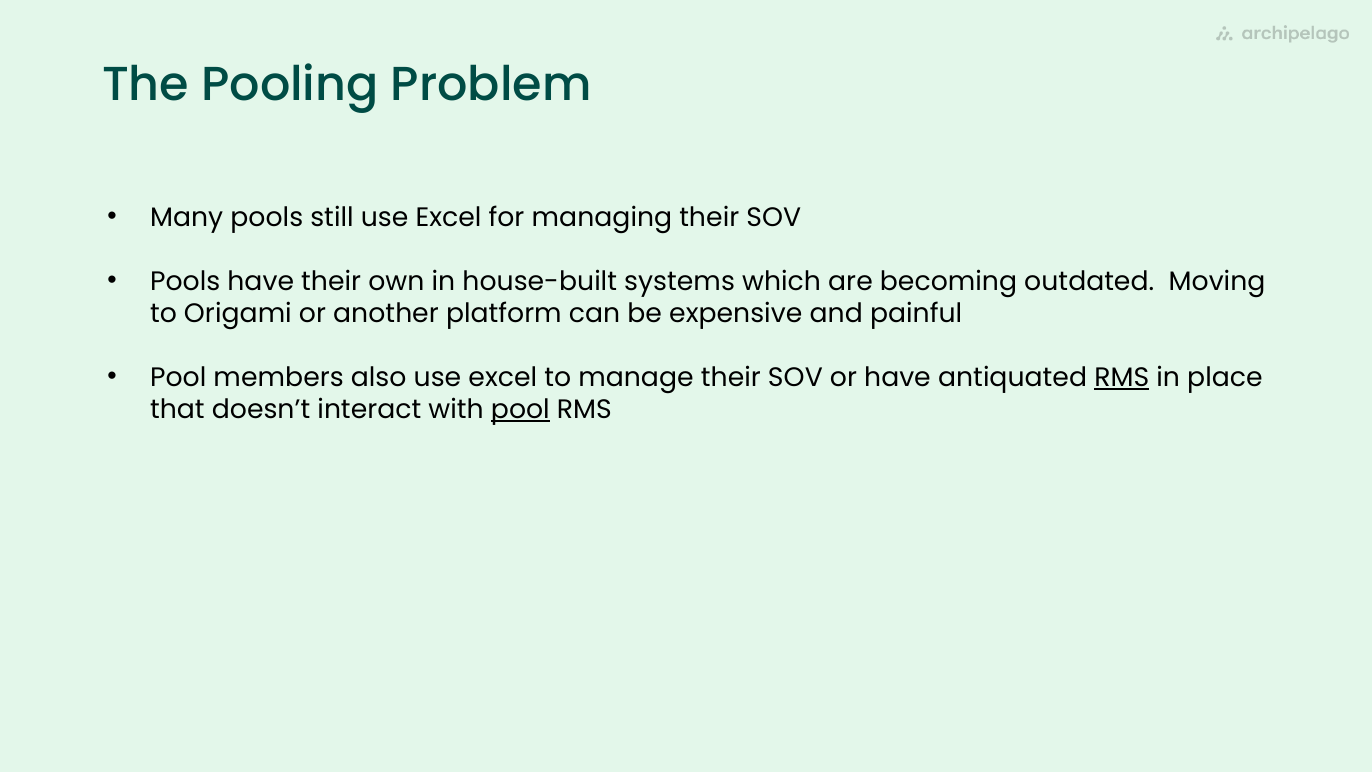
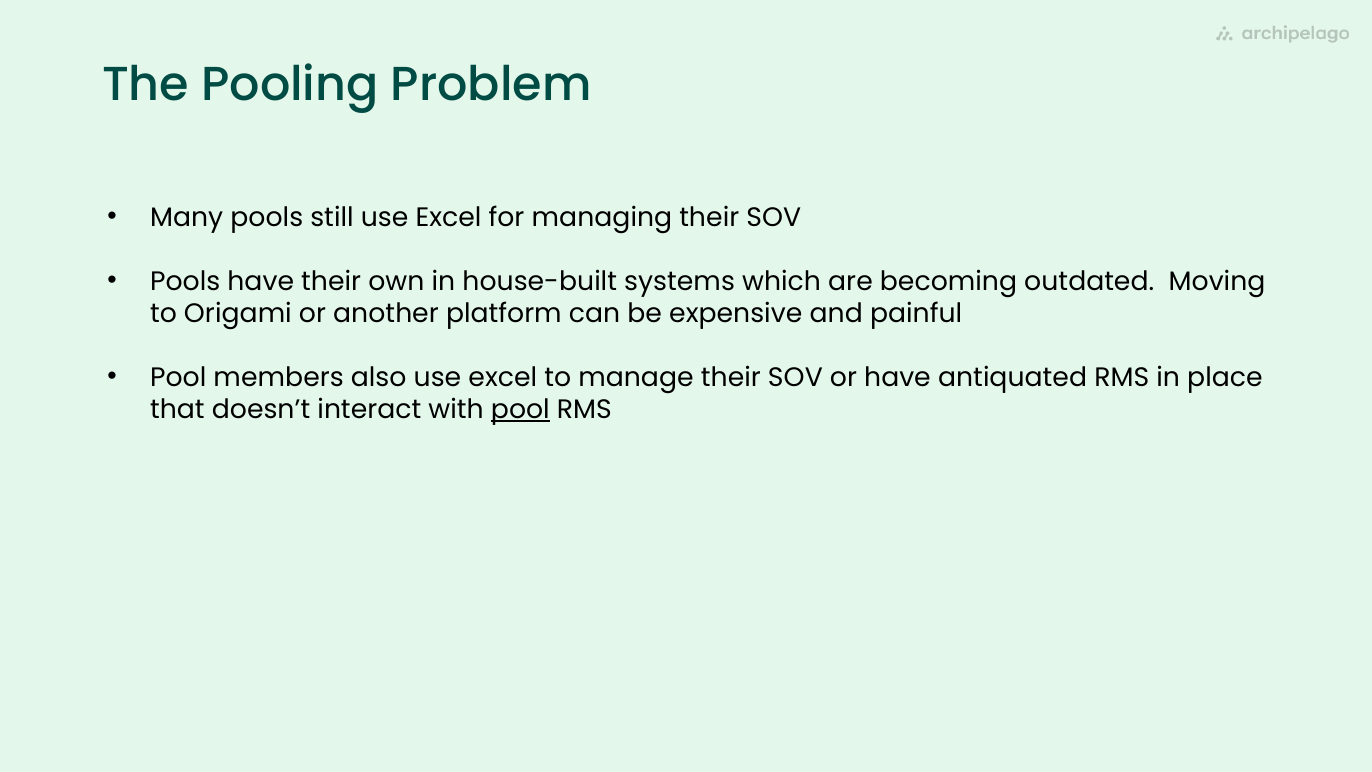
RMS underline: present -> none (1122, 377)
